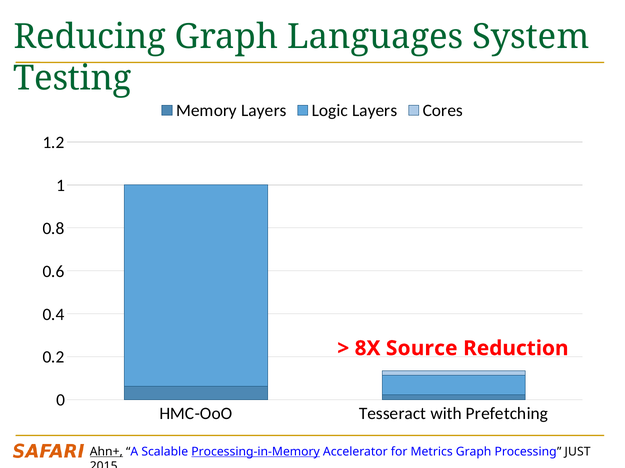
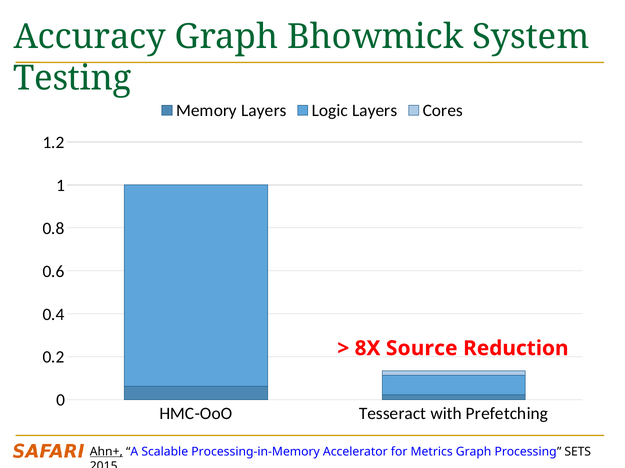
Reducing: Reducing -> Accuracy (90, 37)
Languages: Languages -> Bhowmick (375, 37)
Processing-in-Memory underline: present -> none (256, 452)
JUST: JUST -> SETS (578, 452)
